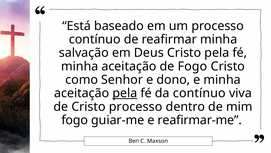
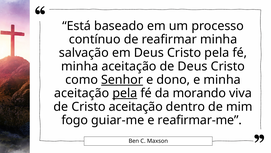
de Fogo: Fogo -> Deus (193, 66)
Senhor underline: none -> present (122, 80)
da contínuo: contínuo -> morando (199, 93)
Cristo processo: processo -> aceitação (136, 106)
